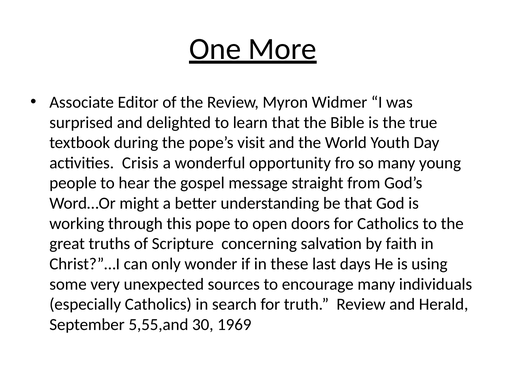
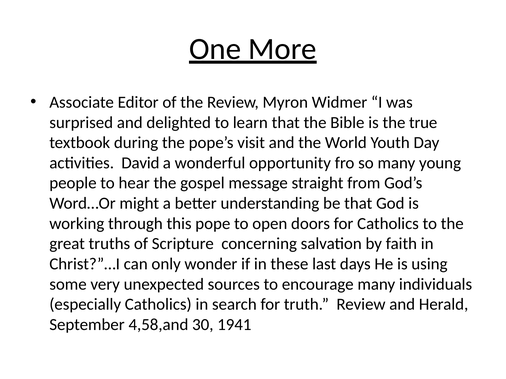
Crisis: Crisis -> David (140, 163)
5,55,and: 5,55,and -> 4,58,and (158, 325)
1969: 1969 -> 1941 (234, 325)
